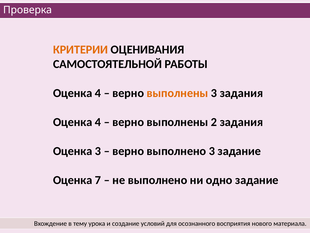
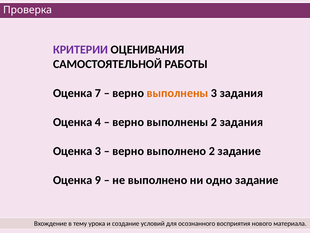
КРИТЕРИИ colour: orange -> purple (81, 49)
4: 4 -> 7 (98, 93)
выполнено 3: 3 -> 2 (212, 151)
7: 7 -> 9 (98, 180)
